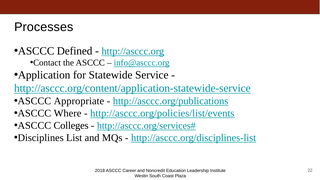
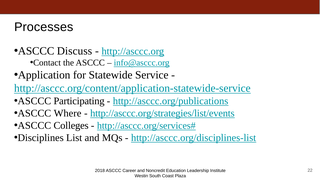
Defined: Defined -> Discuss (75, 51)
Appropriate: Appropriate -> Participating (79, 101)
http://asccc.org/policies/list/events: http://asccc.org/policies/list/events -> http://asccc.org/strategies/list/events (162, 113)
